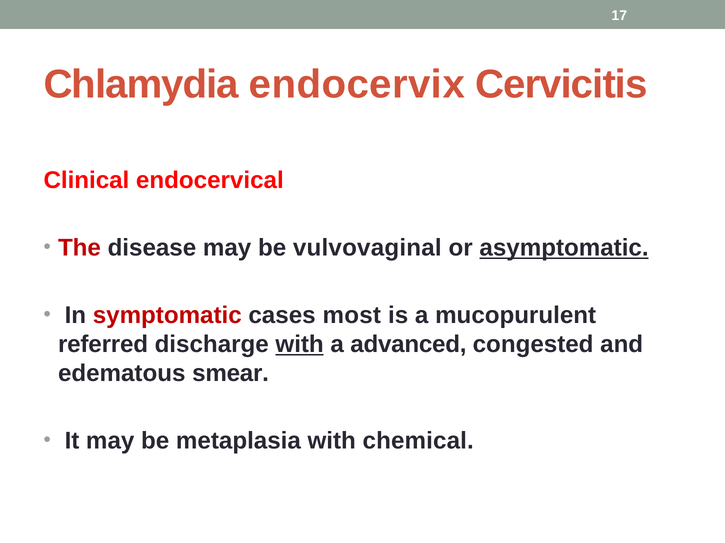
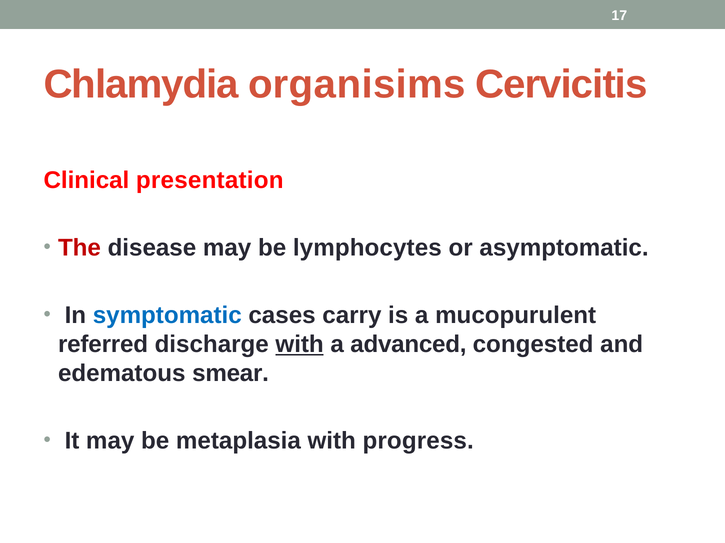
endocervix: endocervix -> organisims (357, 84)
endocervical: endocervical -> presentation (210, 181)
vulvovaginal: vulvovaginal -> lymphocytes (367, 248)
asymptomatic underline: present -> none (564, 248)
symptomatic colour: red -> blue (167, 316)
most: most -> carry (352, 316)
chemical: chemical -> progress (418, 441)
